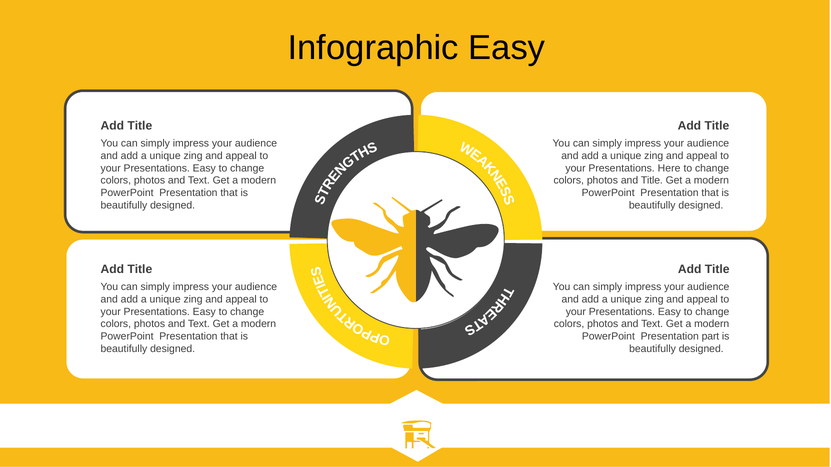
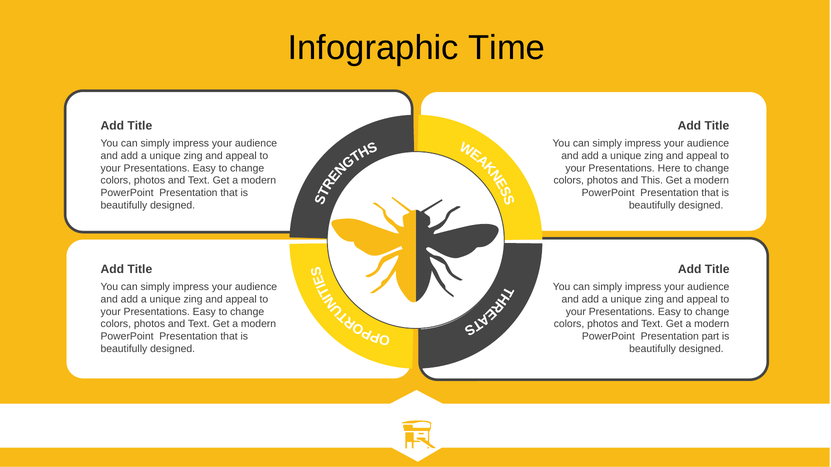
Infographic Easy: Easy -> Time (507, 48)
and Title: Title -> This (652, 181)
